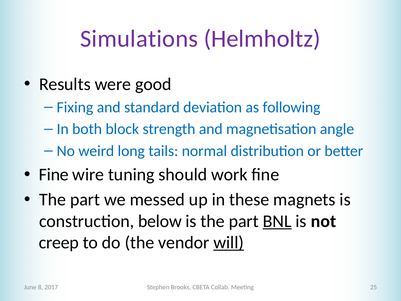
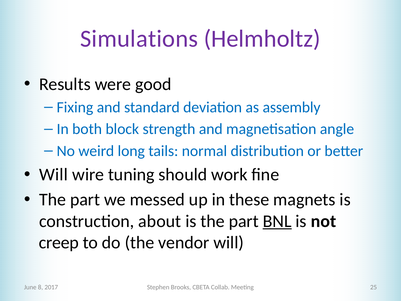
following: following -> assembly (292, 107)
Fine: Fine -> Will (54, 175)
below: below -> about (160, 221)
will underline: present -> none (229, 242)
